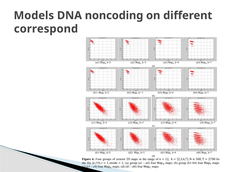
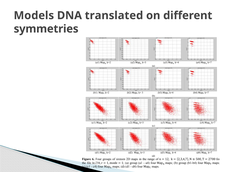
noncoding: noncoding -> translated (114, 15)
correspond: correspond -> symmetries (46, 29)
